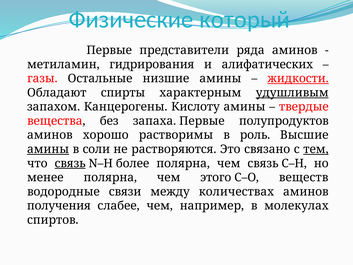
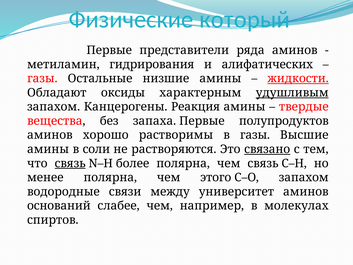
спирты: спирты -> оксиды (123, 93)
Кислоту: Кислоту -> Реакция (196, 107)
в роль: роль -> газы (255, 135)
амины underline: present -> none (48, 149)
связано underline: none -> present (267, 149)
тем underline: present -> none (316, 149)
C–O веществ: веществ -> запахом (304, 177)
количествах: количествах -> университет (236, 191)
получения: получения -> оснований (59, 206)
